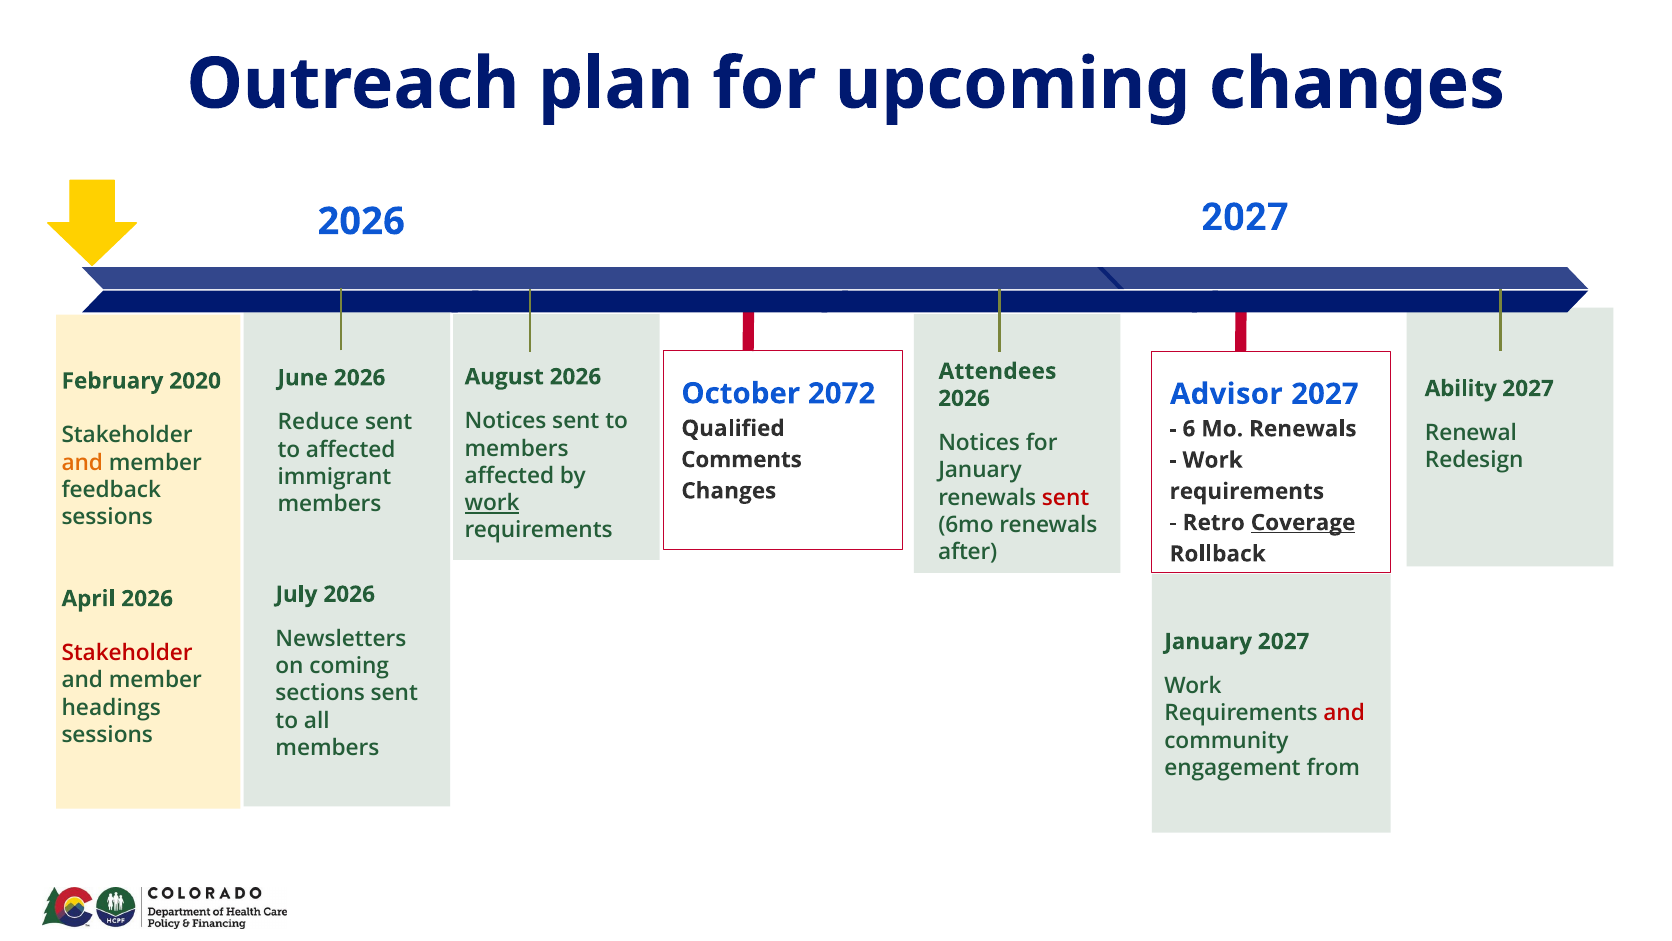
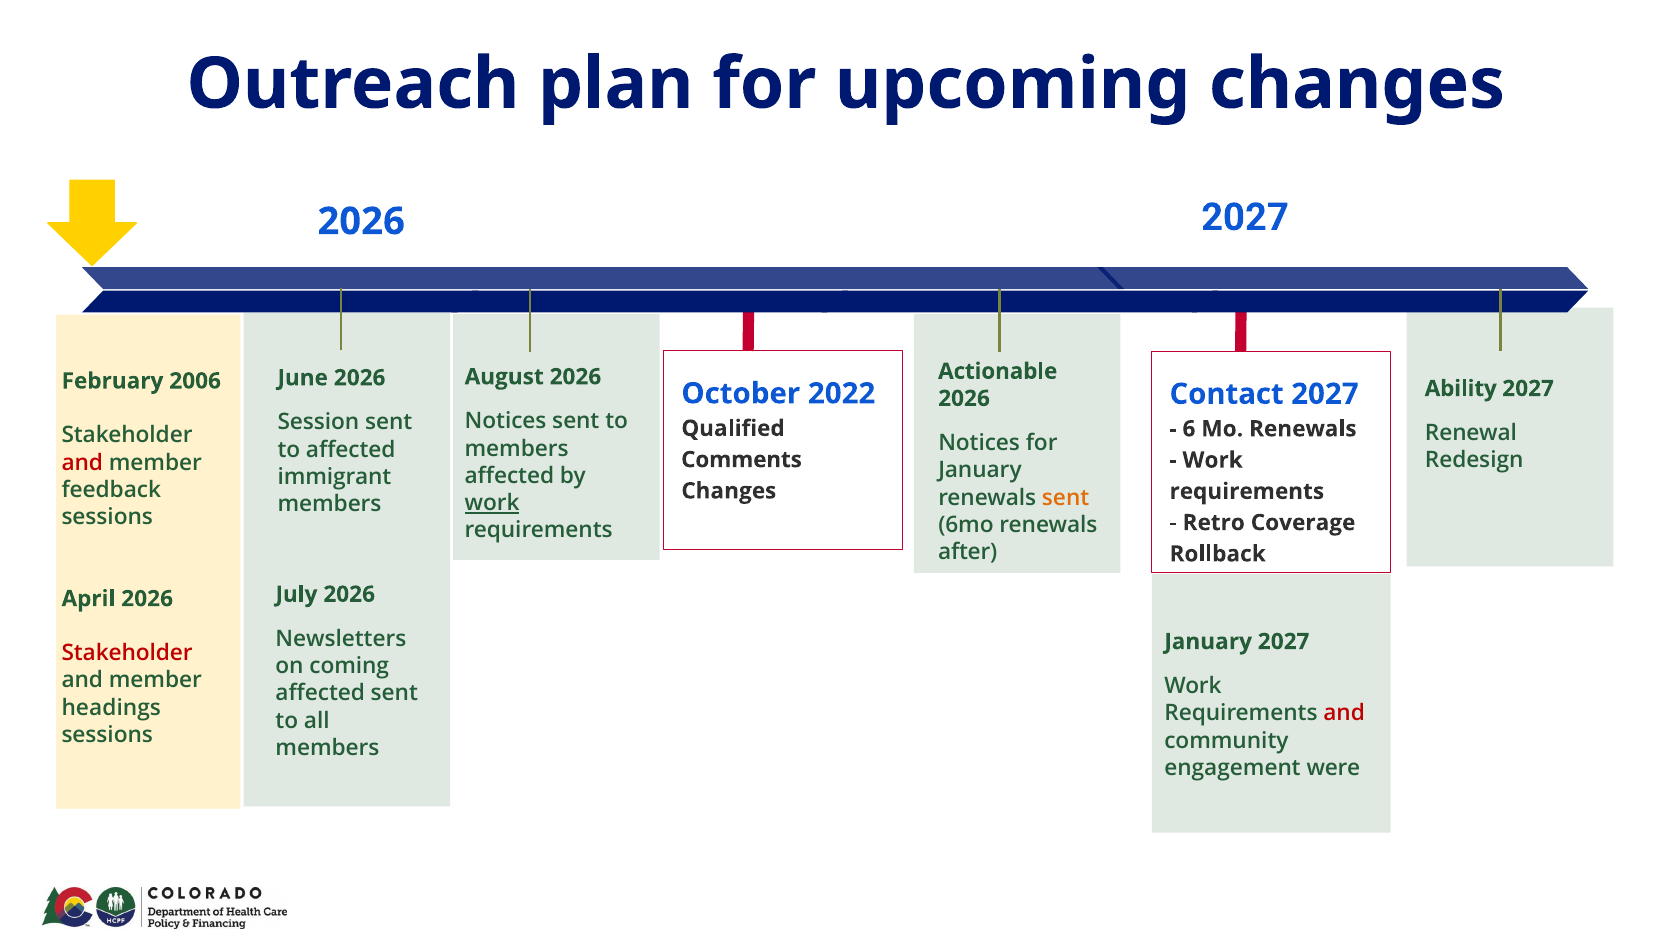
Attendees: Attendees -> Actionable (998, 371)
2020: 2020 -> 2006 (195, 381)
2072: 2072 -> 2022 (842, 393)
Advisor: Advisor -> Contact (1227, 394)
Reduce: Reduce -> Session (318, 422)
and colour: orange -> red (82, 462)
sent colour: red -> orange (1066, 497)
Coverage underline: present -> none (1303, 522)
sections: sections -> affected (320, 693)
from: from -> were (1333, 768)
